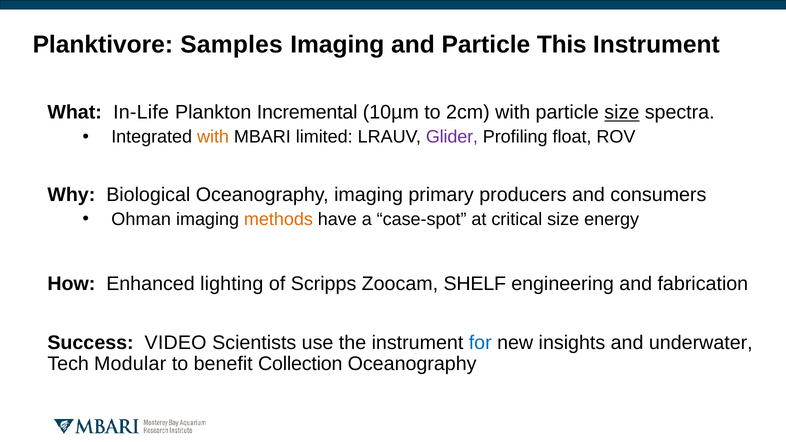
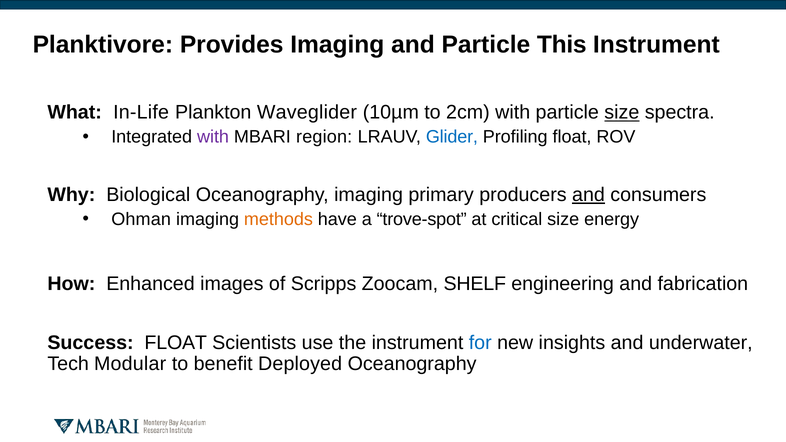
Samples: Samples -> Provides (232, 45)
Incremental: Incremental -> Waveglider (307, 113)
with colour: orange -> purple (213, 137)
limited: limited -> region (324, 137)
Glider colour: purple -> blue (452, 137)
and underline: none -> present (588, 195)
case-spot: case-spot -> trove-spot (422, 219)
lighting: lighting -> images (232, 284)
Success VIDEO: VIDEO -> FLOAT (176, 343)
Collection: Collection -> Deployed (300, 364)
